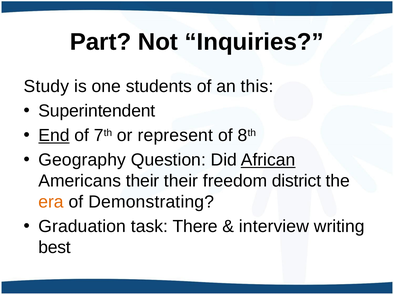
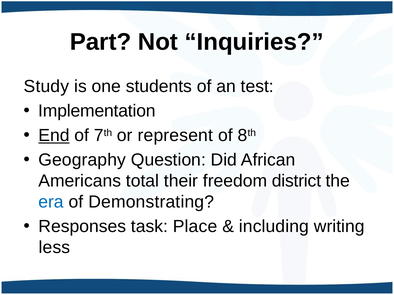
this: this -> test (257, 87)
Superintendent: Superintendent -> Implementation (97, 111)
African underline: present -> none (268, 160)
Americans their: their -> total (143, 181)
era colour: orange -> blue (51, 202)
Graduation: Graduation -> Responses (82, 227)
There: There -> Place (195, 227)
interview: interview -> including (274, 227)
best: best -> less (54, 248)
